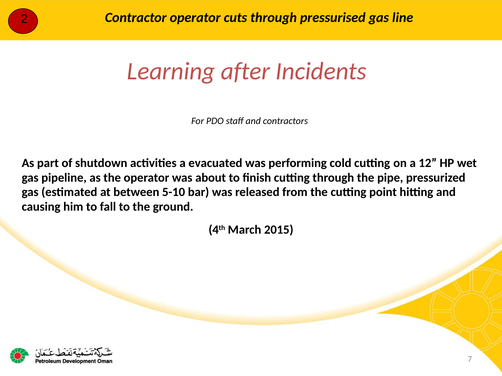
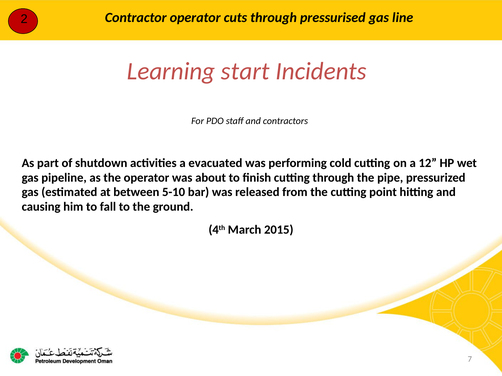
after: after -> start (245, 71)
